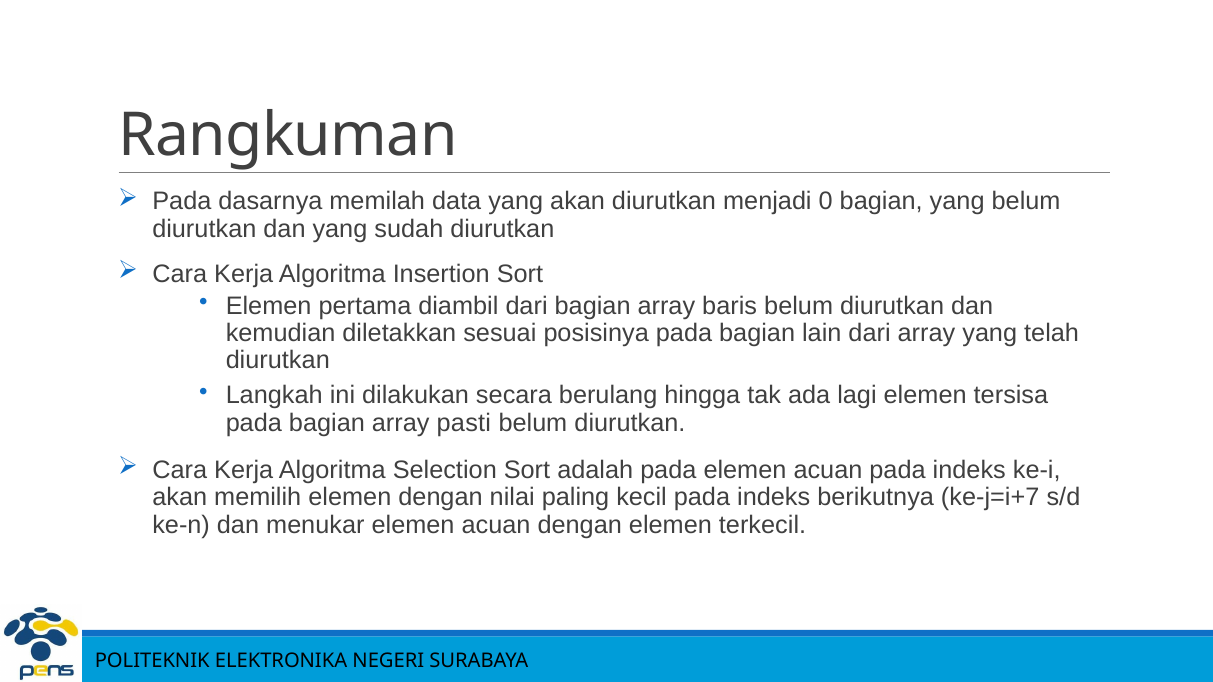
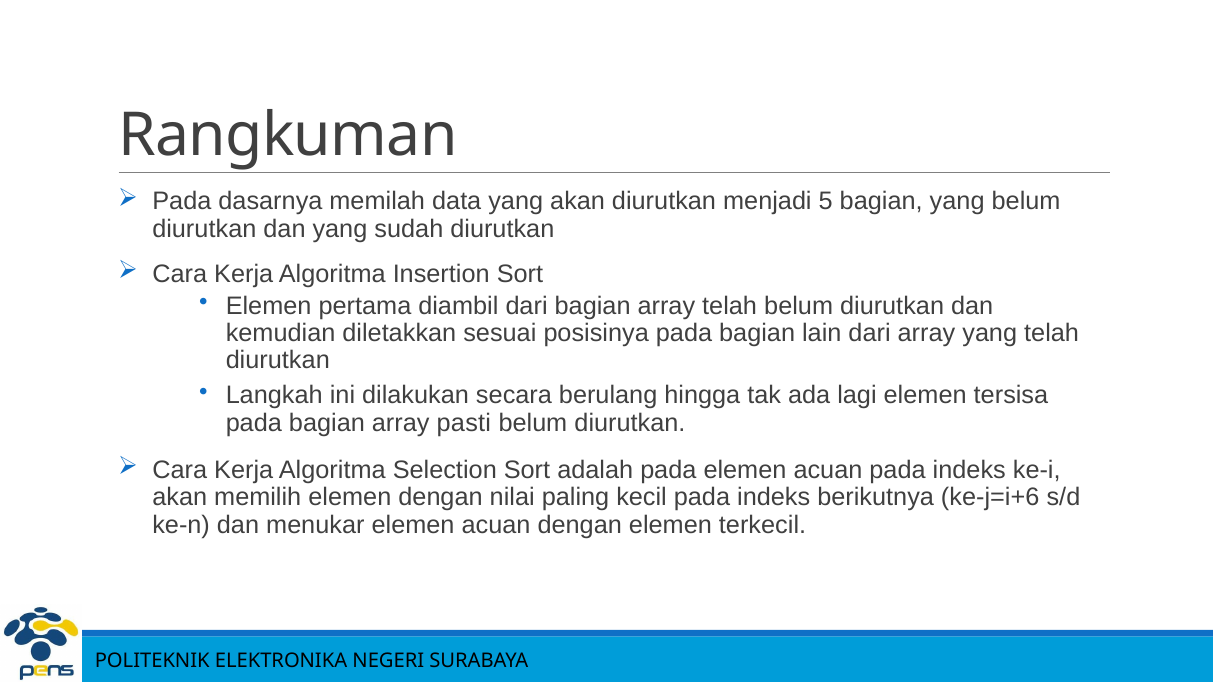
0: 0 -> 5 (826, 202)
array baris: baris -> telah (730, 306)
ke-j=i+7: ke-j=i+7 -> ke-j=i+6 (990, 498)
